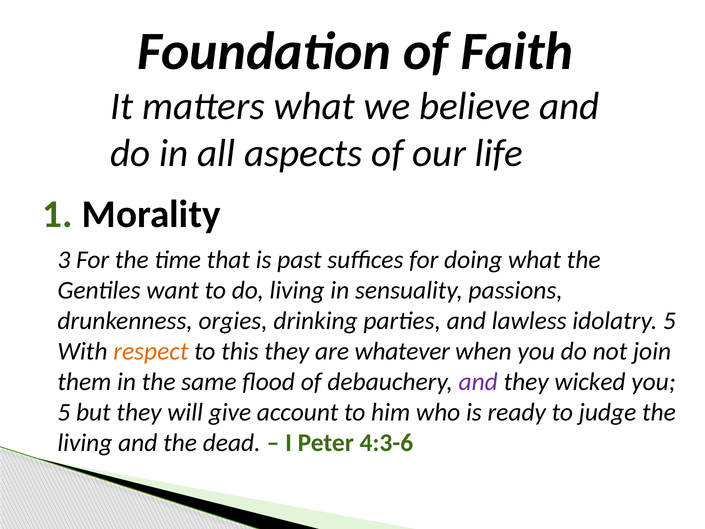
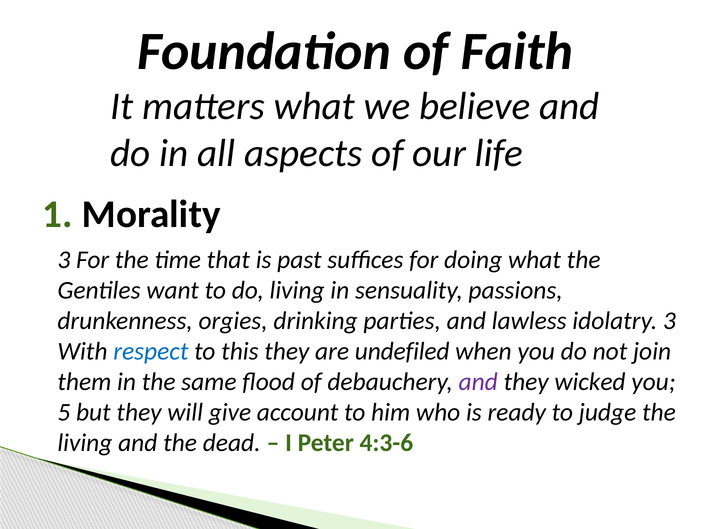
idolatry 5: 5 -> 3 (669, 321)
respect colour: orange -> blue (151, 351)
whatever: whatever -> undefiled (402, 351)
